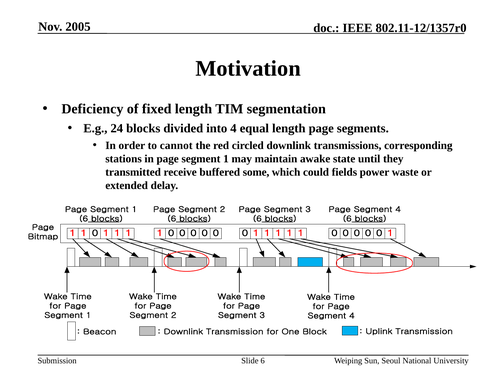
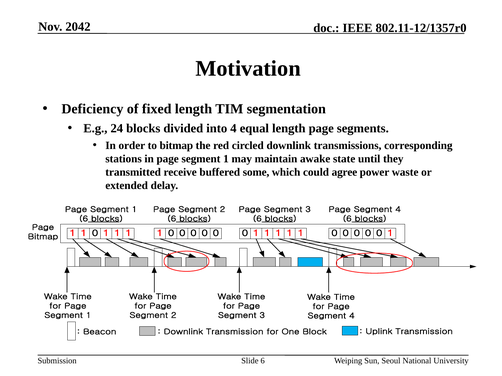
2005: 2005 -> 2042 (78, 27)
to cannot: cannot -> bitmap (176, 146)
fields: fields -> agree (344, 172)
